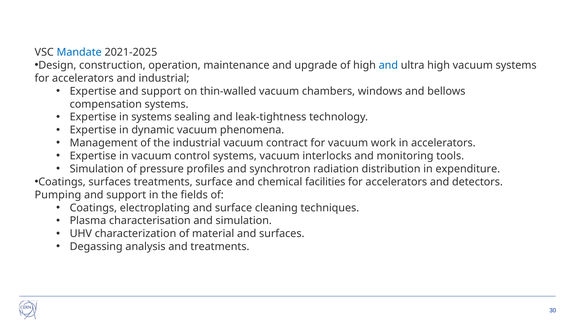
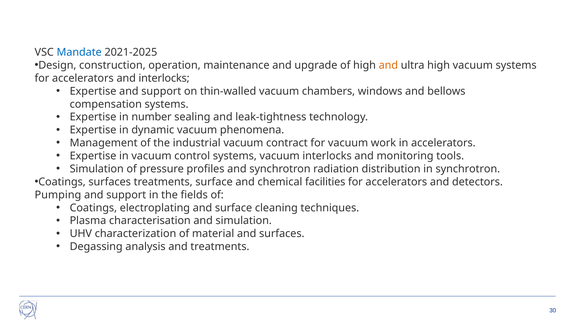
and colour: blue -> orange (388, 65)
and industrial: industrial -> interlocks (164, 78)
in systems: systems -> number (152, 117)
in expenditure: expenditure -> synchrotron (468, 169)
